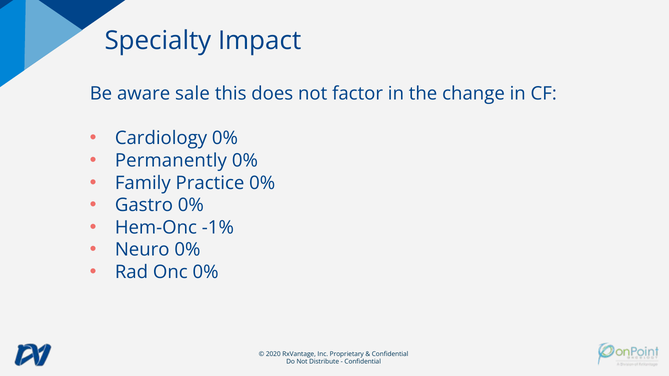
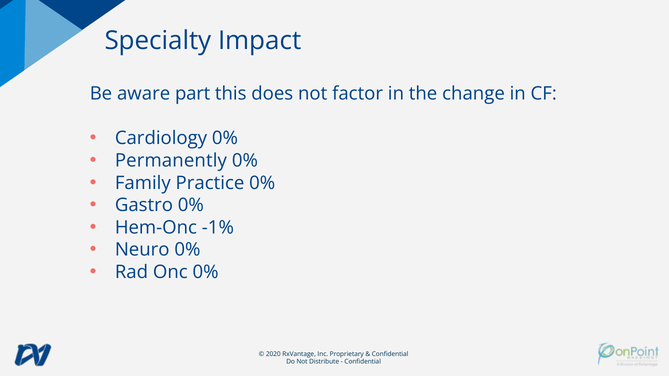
sale: sale -> part (193, 94)
